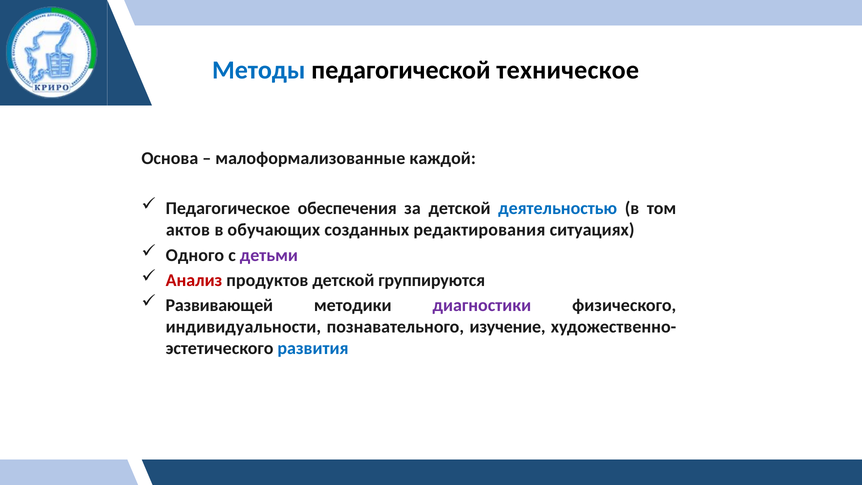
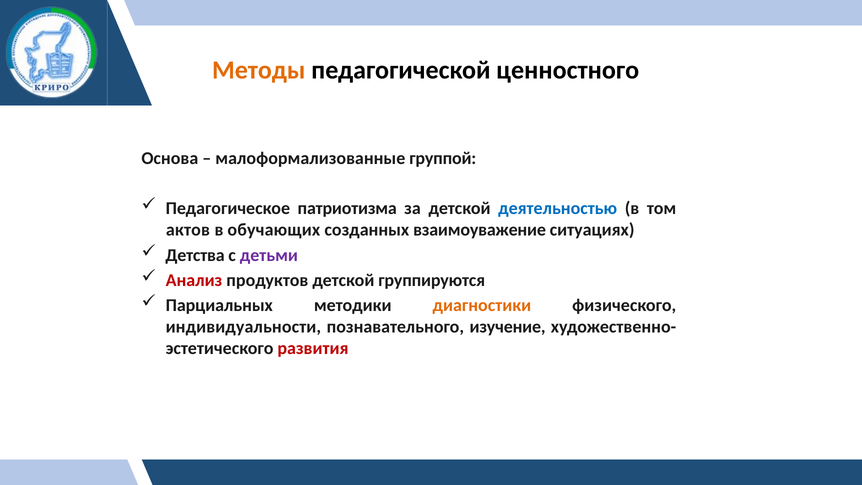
Методы colour: blue -> orange (259, 70)
техническое: техническое -> ценностного (568, 70)
каждой: каждой -> группой (443, 158)
обеспечения: обеспечения -> патриотизма (347, 208)
редактирования: редактирования -> взаимоуважение (480, 230)
Одного: Одного -> Детства (195, 255)
Развивающей: Развивающей -> Парциальных (219, 305)
диагностики colour: purple -> orange (482, 305)
развития colour: blue -> red (313, 348)
